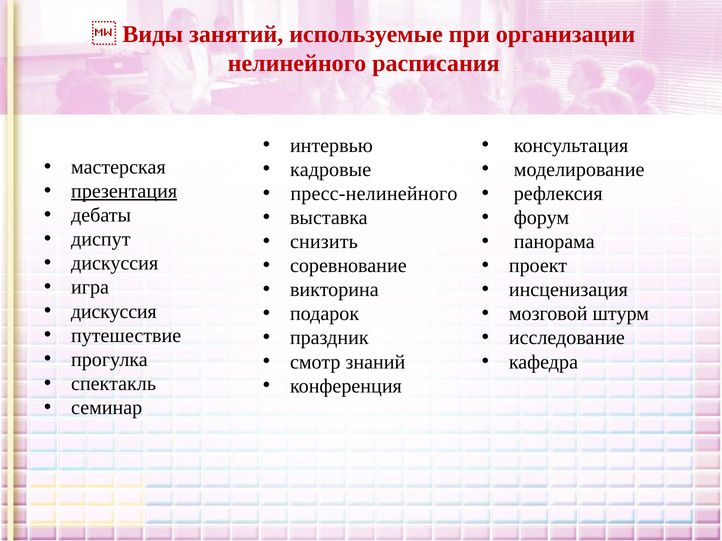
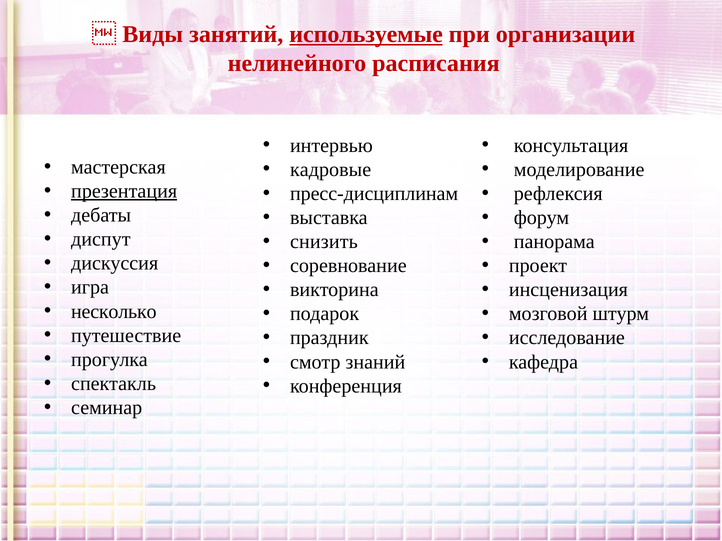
используемые underline: none -> present (366, 35)
пресс-нелинейного: пресс-нелинейного -> пресс-дисциплинам (374, 194)
дискуссия: дискуссия -> несколько (114, 312)
